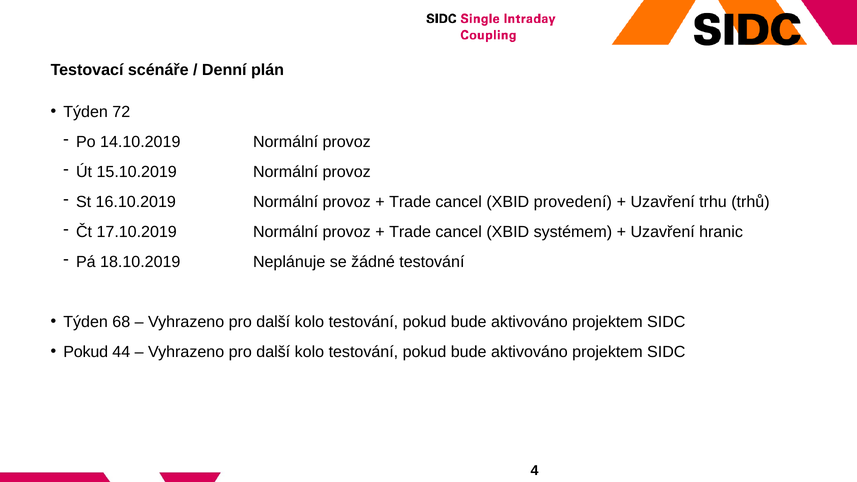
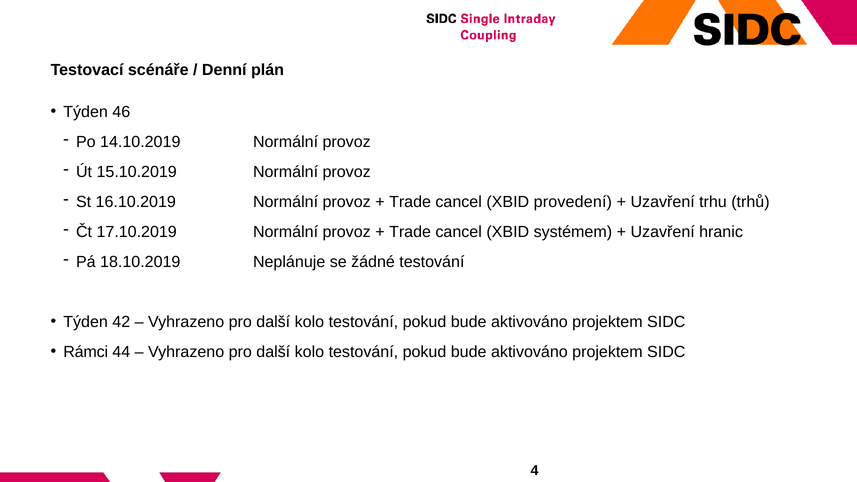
72: 72 -> 46 (121, 112)
68: 68 -> 42 (121, 322)
Pokud: Pokud -> Rámci (86, 352)
